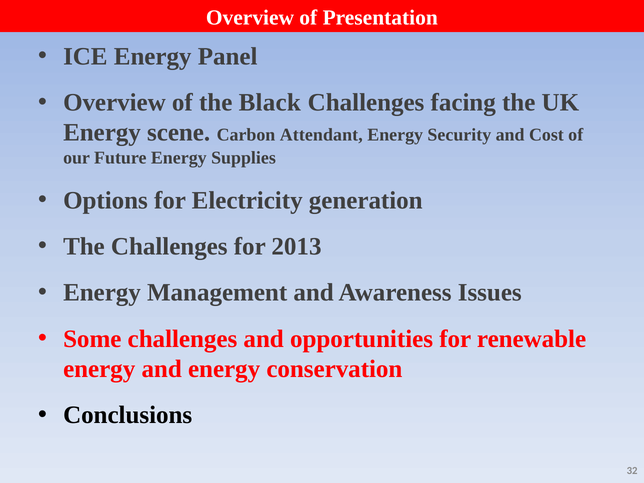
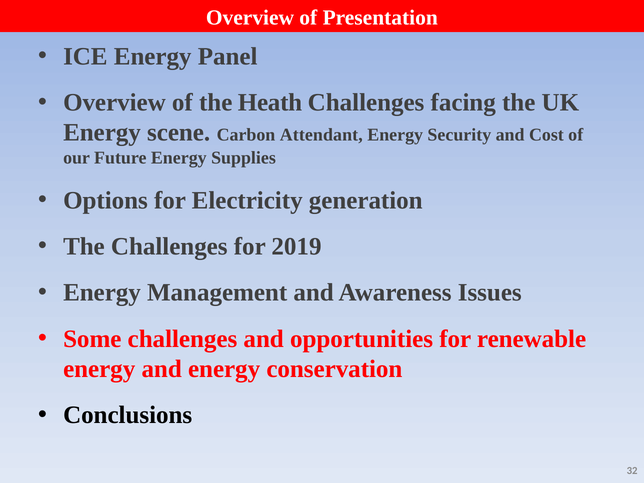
Black: Black -> Heath (270, 103)
2013: 2013 -> 2019 (297, 247)
